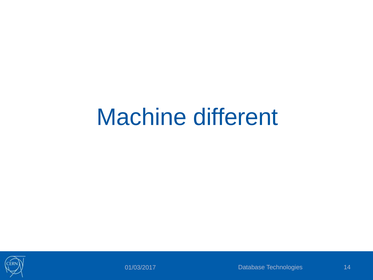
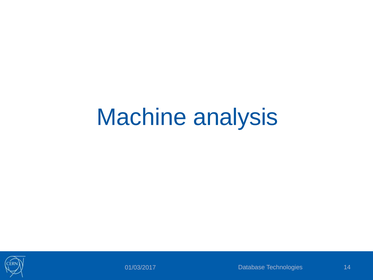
different: different -> analysis (236, 117)
